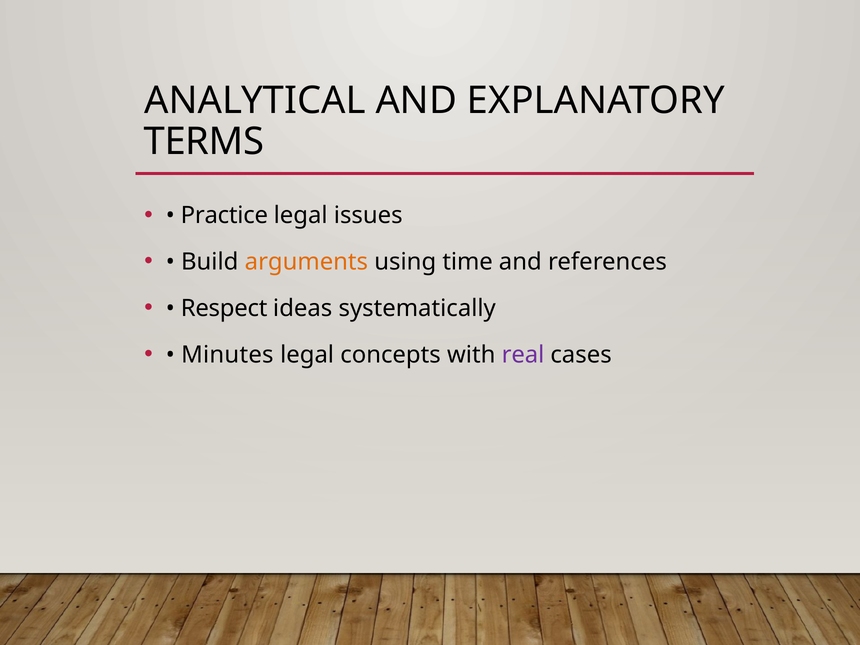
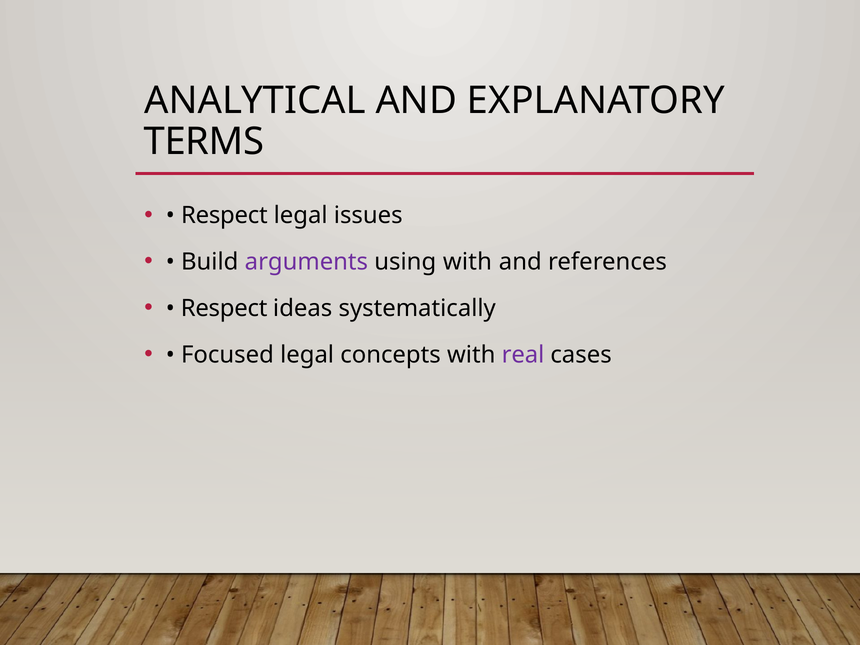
Practice: Practice -> Respect (224, 216)
arguments colour: orange -> purple (306, 262)
using time: time -> with (467, 262)
Minutes: Minutes -> Focused (227, 355)
